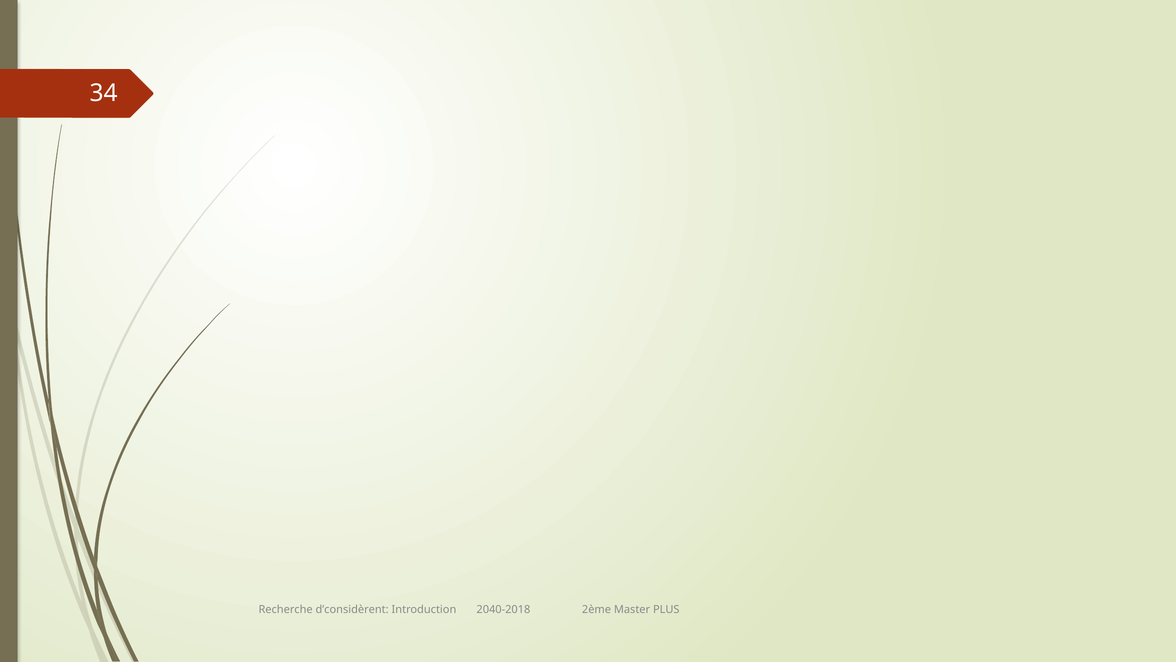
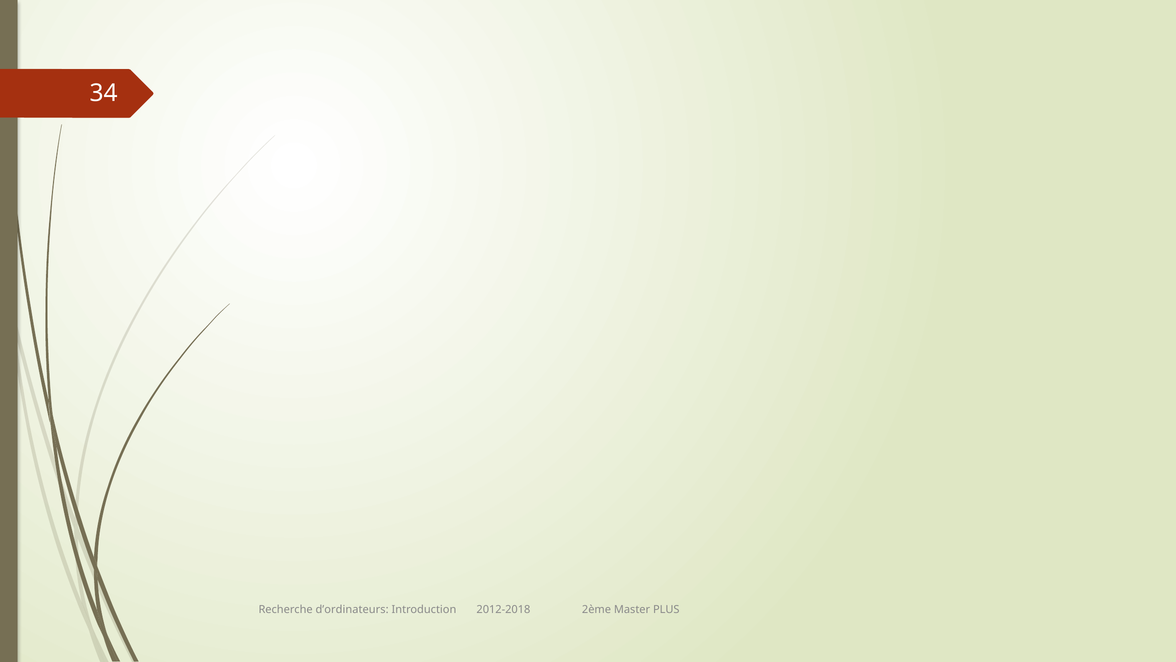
d’considèrent: d’considèrent -> d’ordinateurs (352, 609)
2040-2018: 2040-2018 -> 2012-2018 (503, 609)
